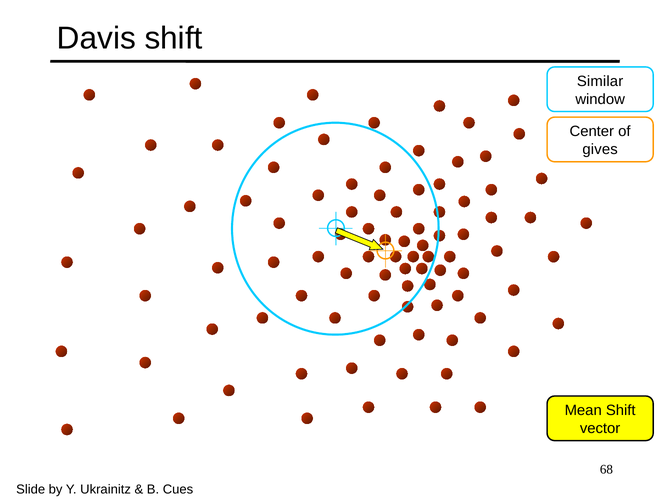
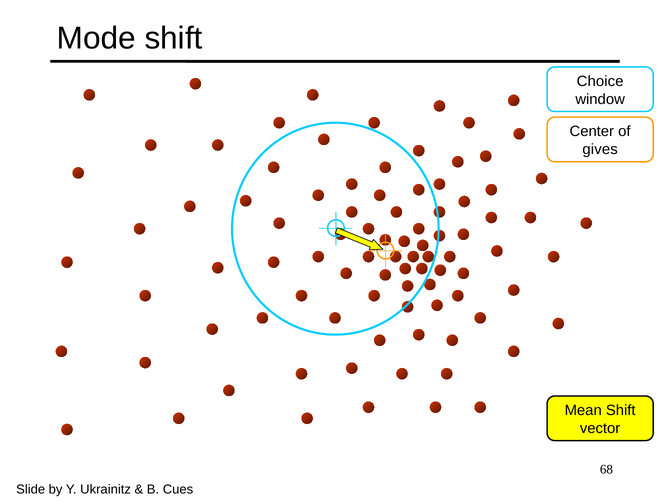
Davis: Davis -> Mode (96, 38)
Similar: Similar -> Choice (600, 81)
